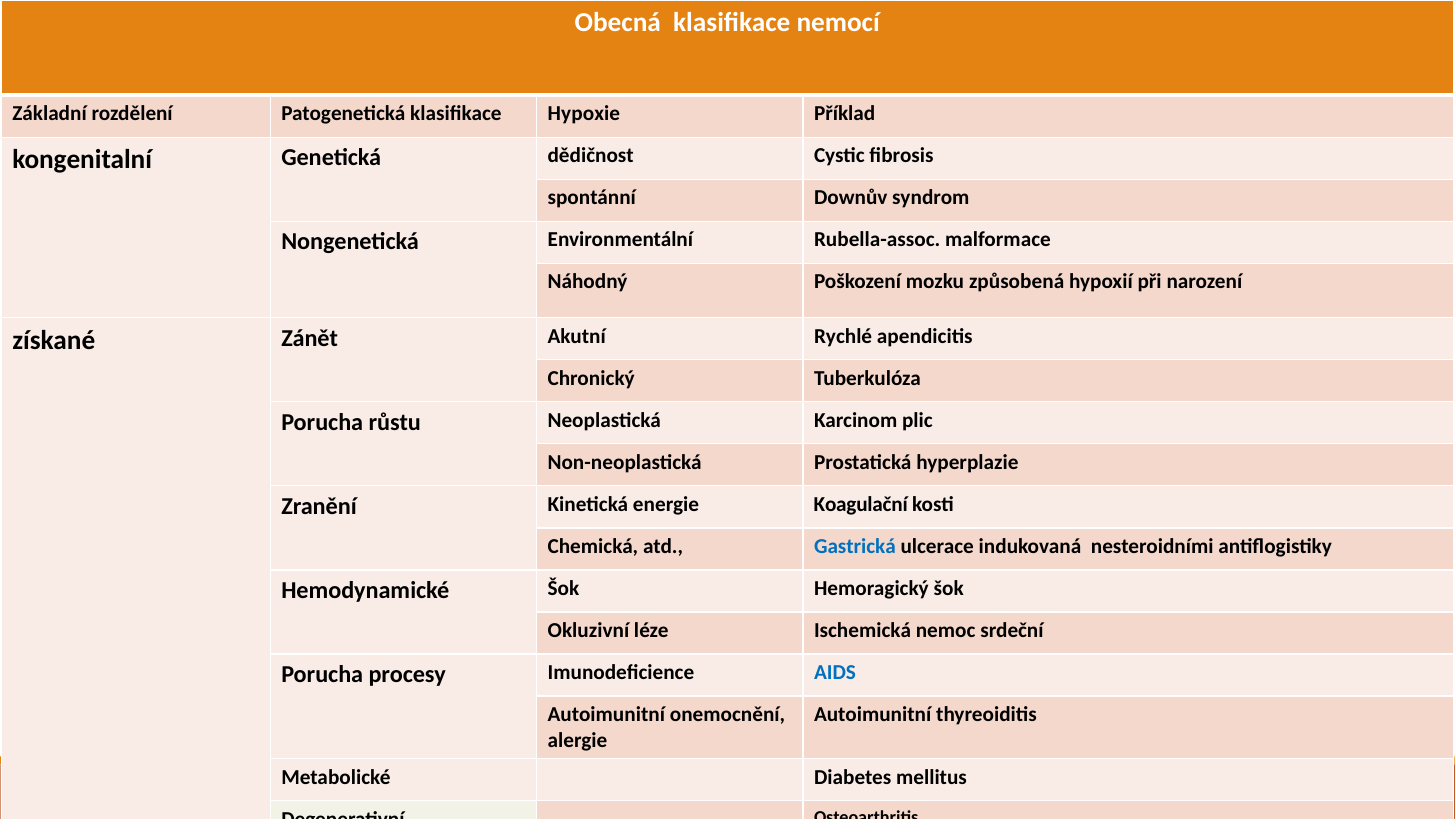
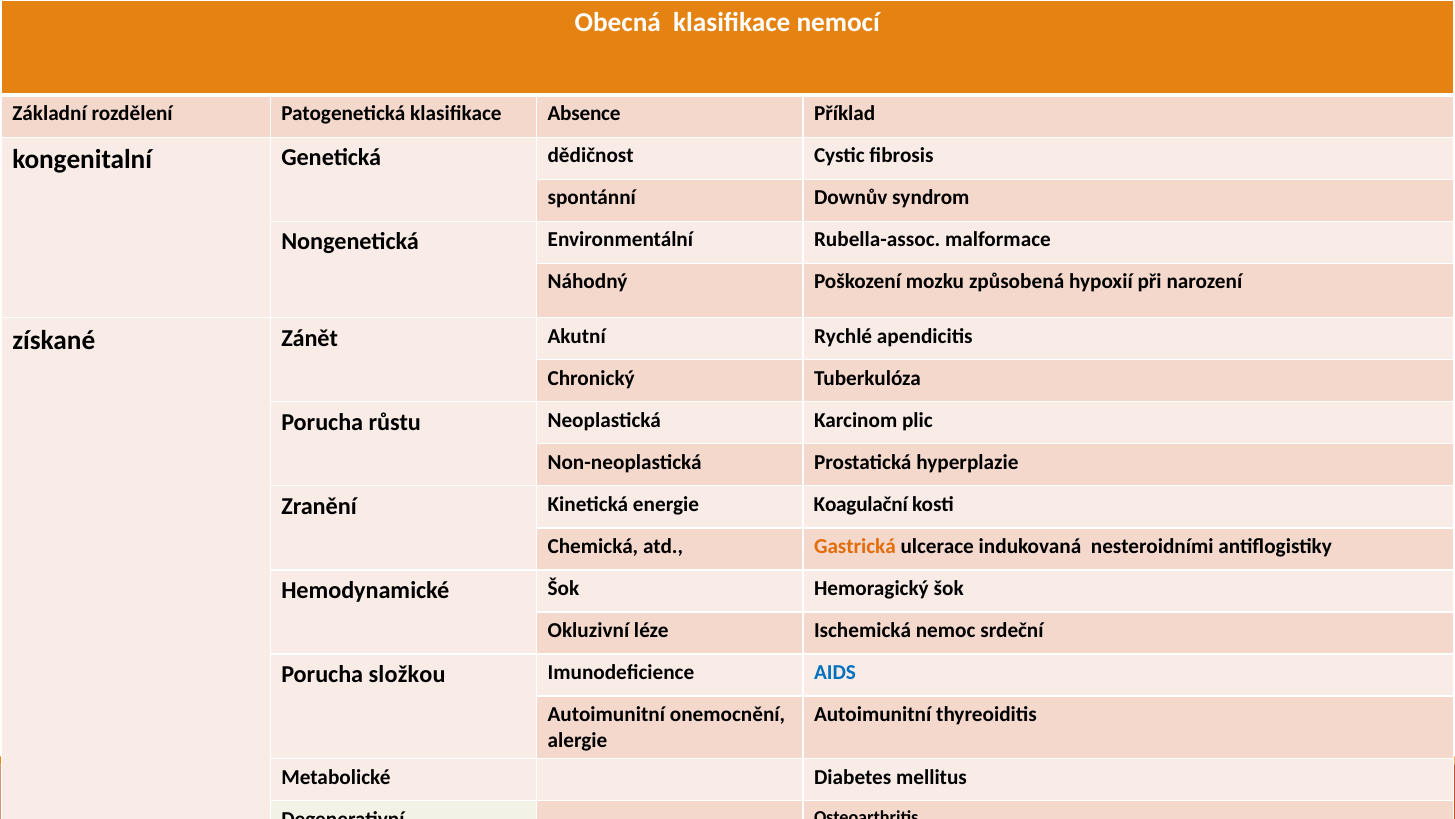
Hypoxie: Hypoxie -> Absence (584, 114)
Gastrická colour: blue -> orange (855, 546)
procesy: procesy -> složkou (407, 674)
